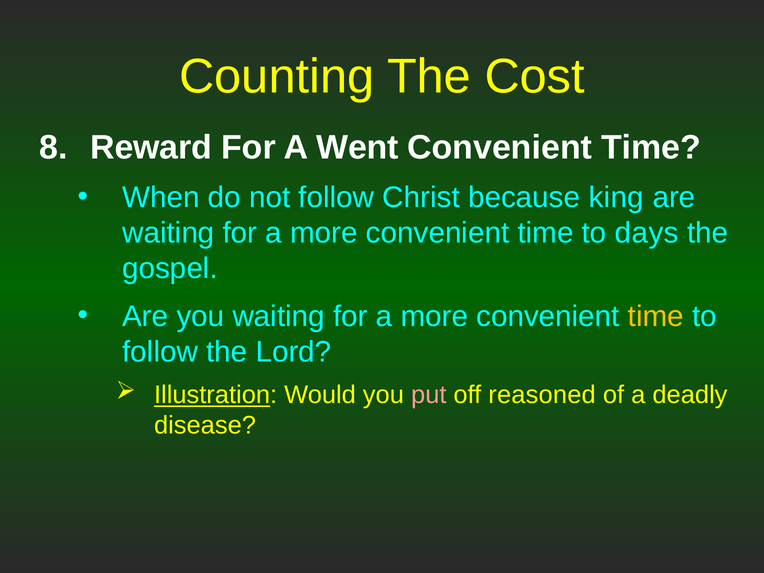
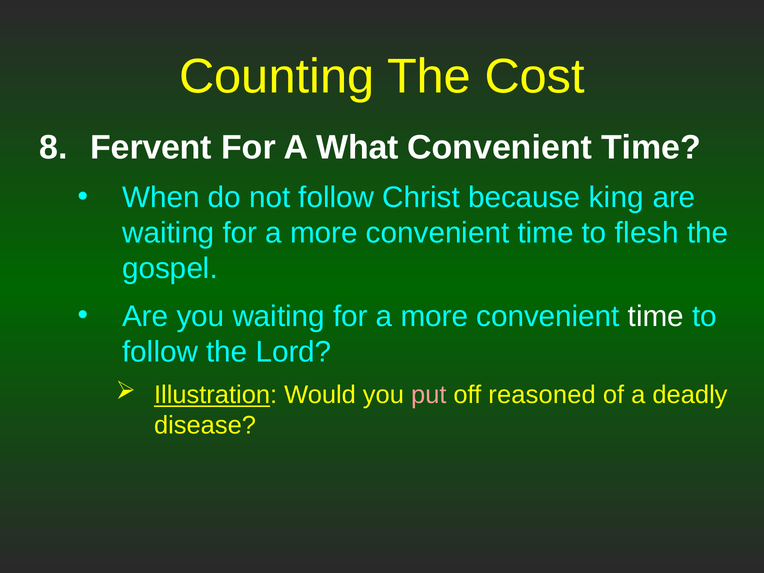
Reward: Reward -> Fervent (151, 148)
Went: Went -> What (357, 148)
days: days -> flesh (647, 233)
time colour: yellow -> white (656, 316)
